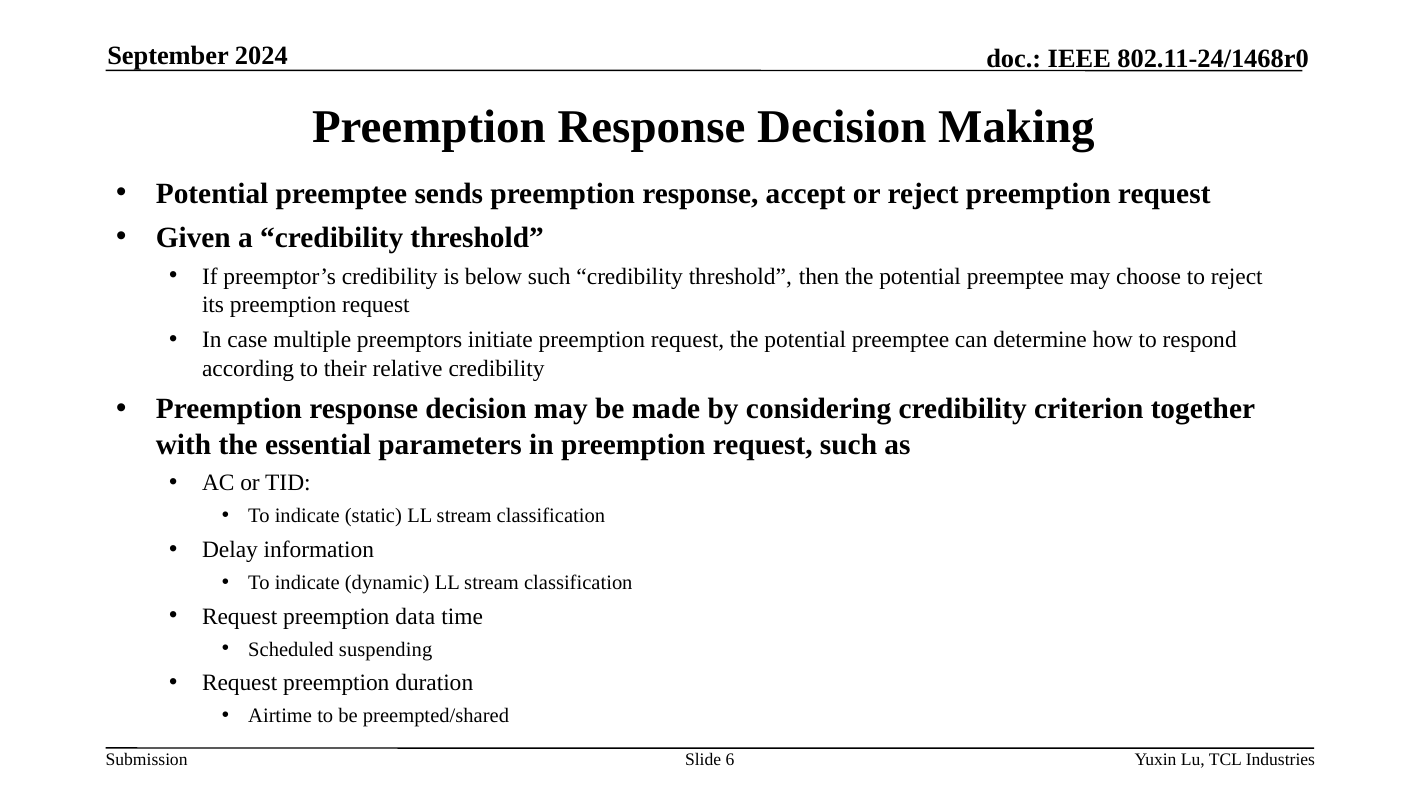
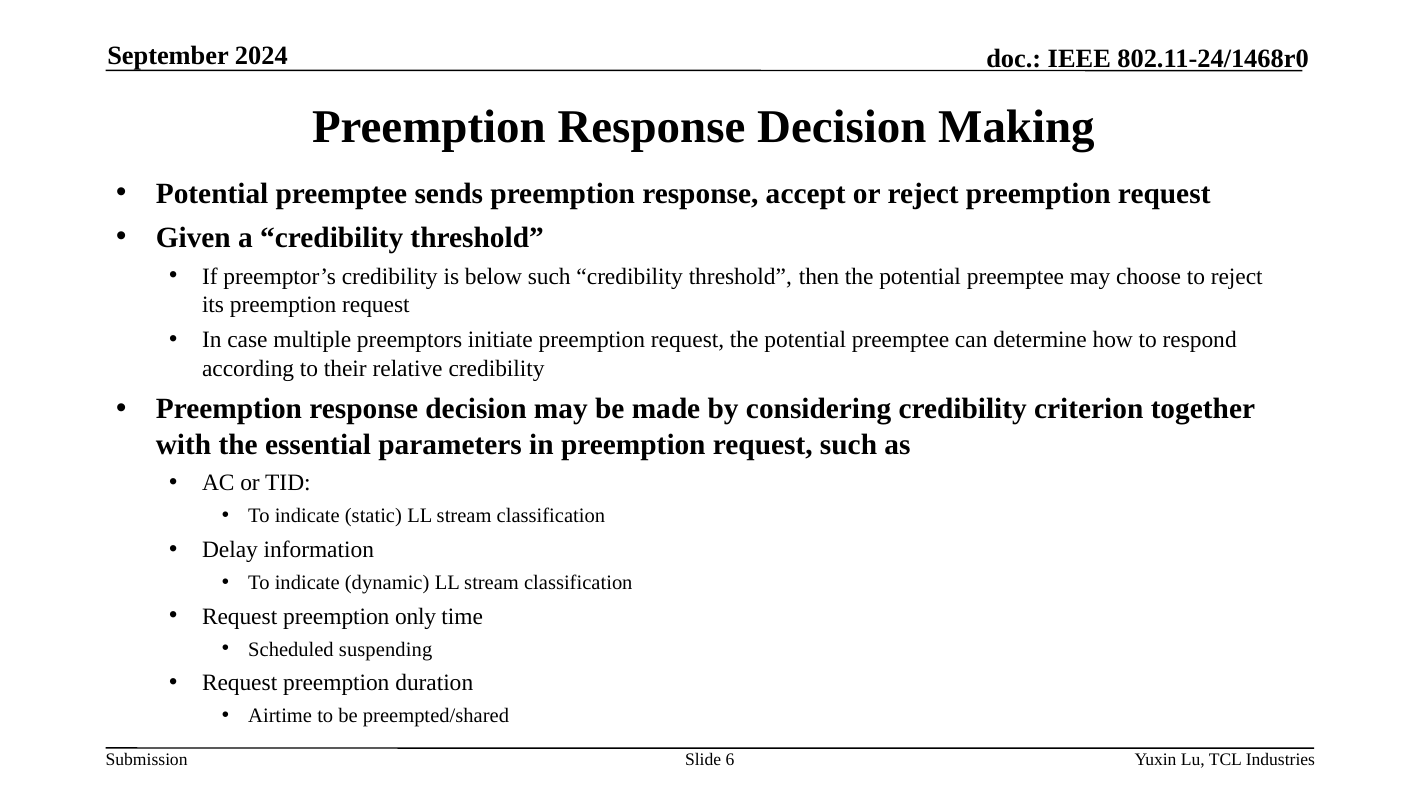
data: data -> only (416, 616)
